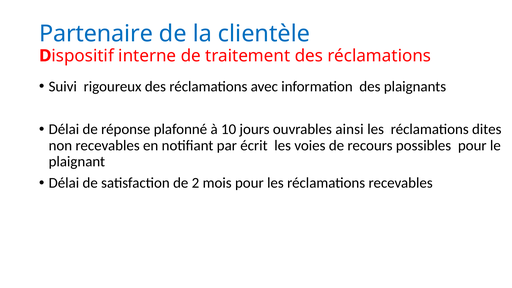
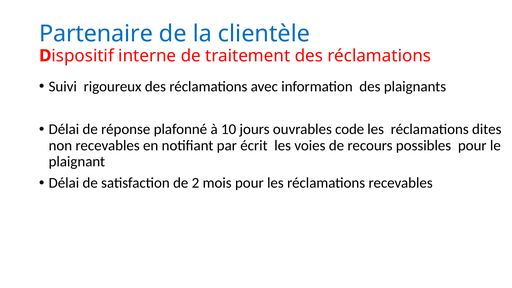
ainsi: ainsi -> code (350, 129)
